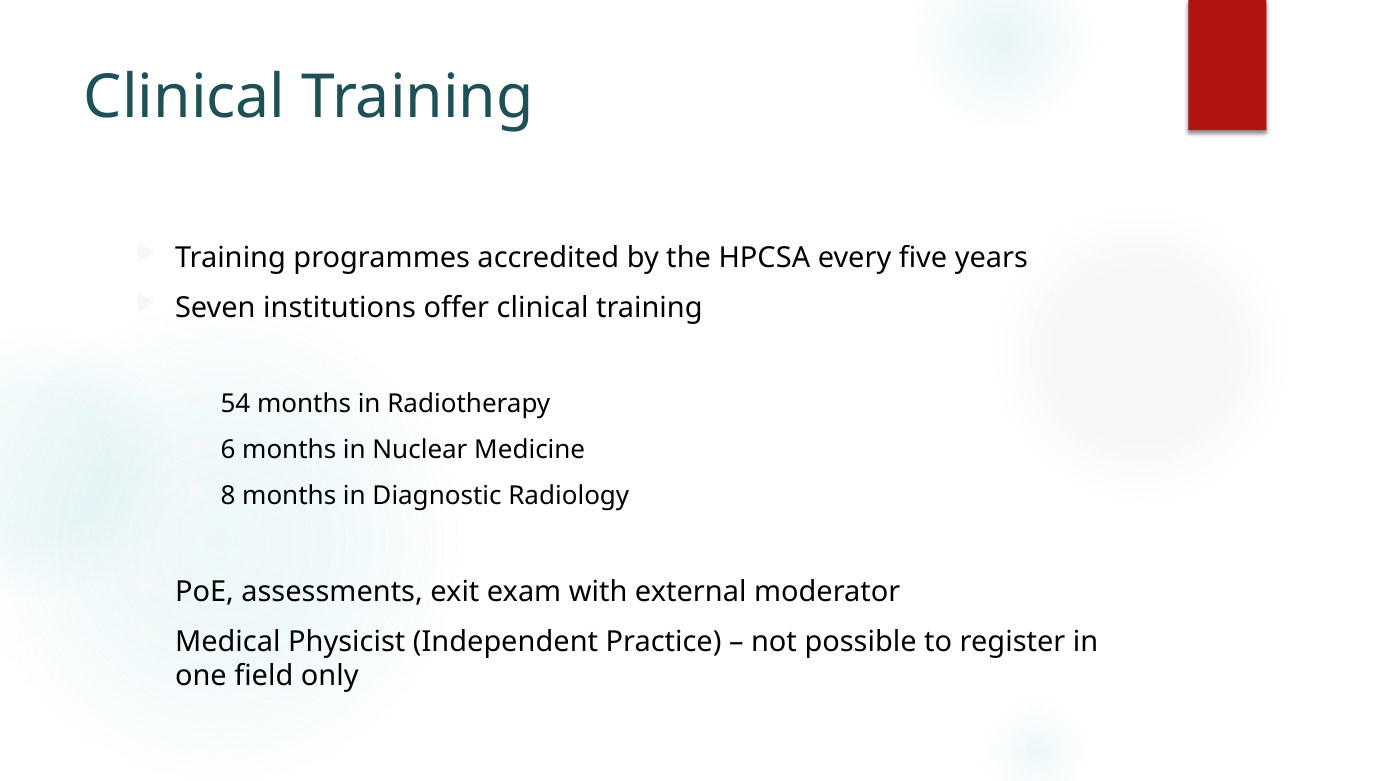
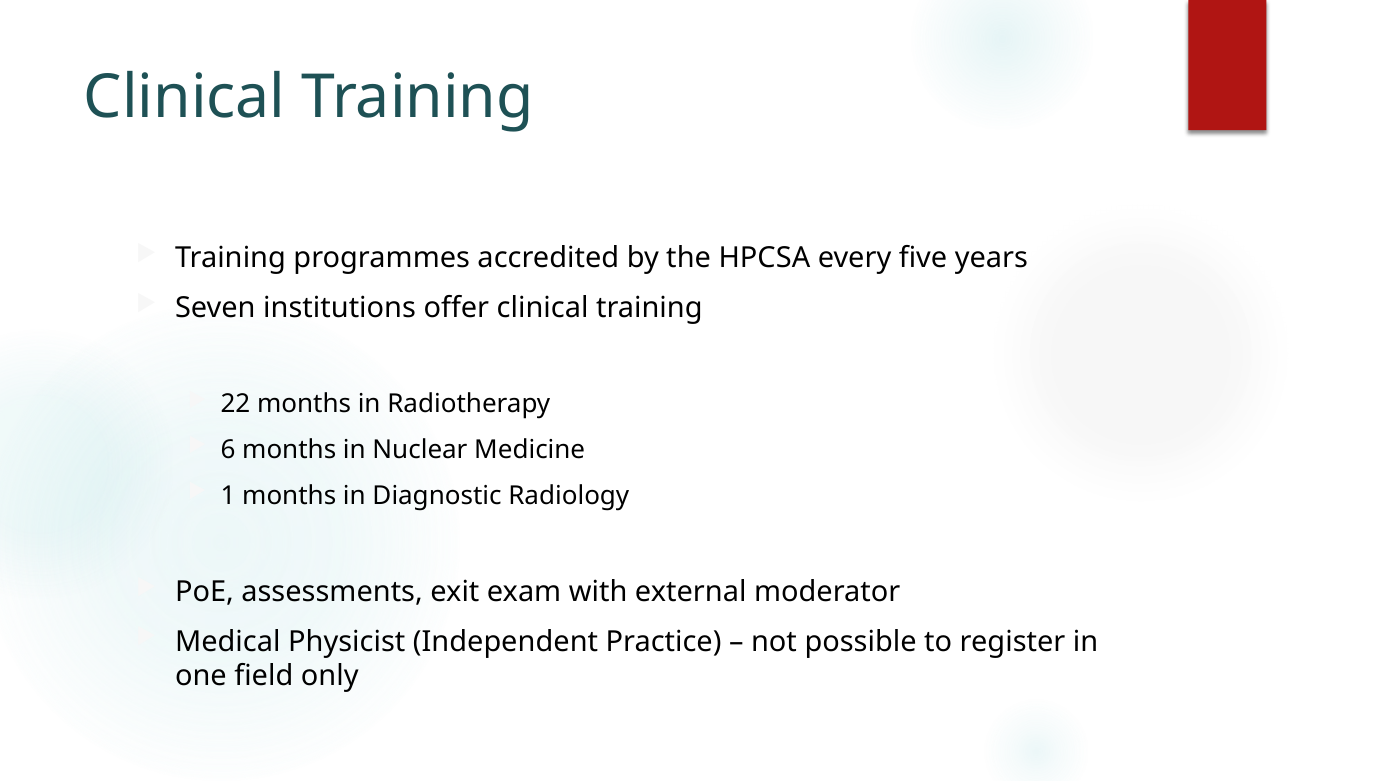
54: 54 -> 22 (235, 404)
8: 8 -> 1 (228, 495)
